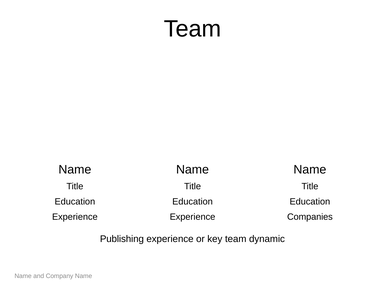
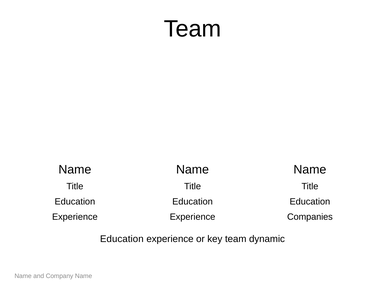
Publishing: Publishing -> Education (122, 239)
